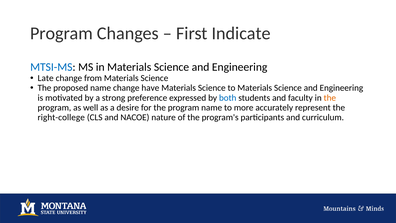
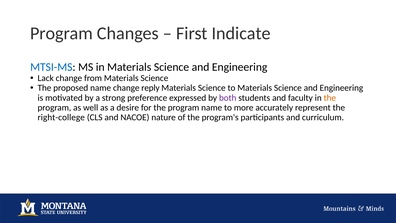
Late: Late -> Lack (46, 78)
have: have -> reply (150, 88)
both colour: blue -> purple (228, 98)
